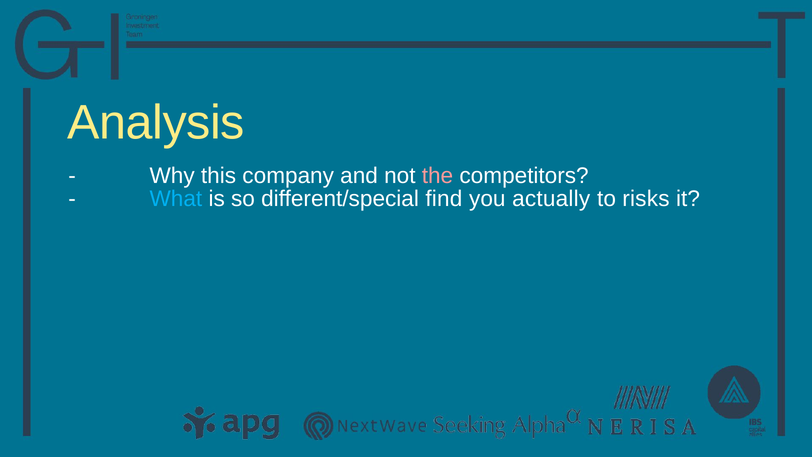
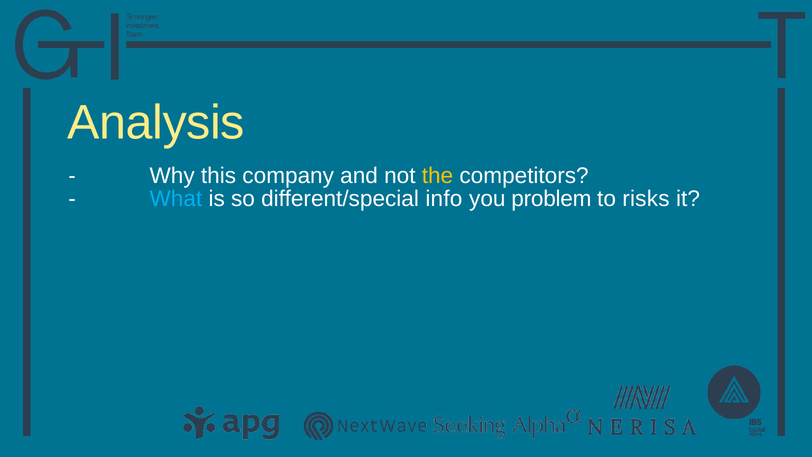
the colour: pink -> yellow (438, 176)
find: find -> info (444, 198)
actually: actually -> problem (551, 198)
